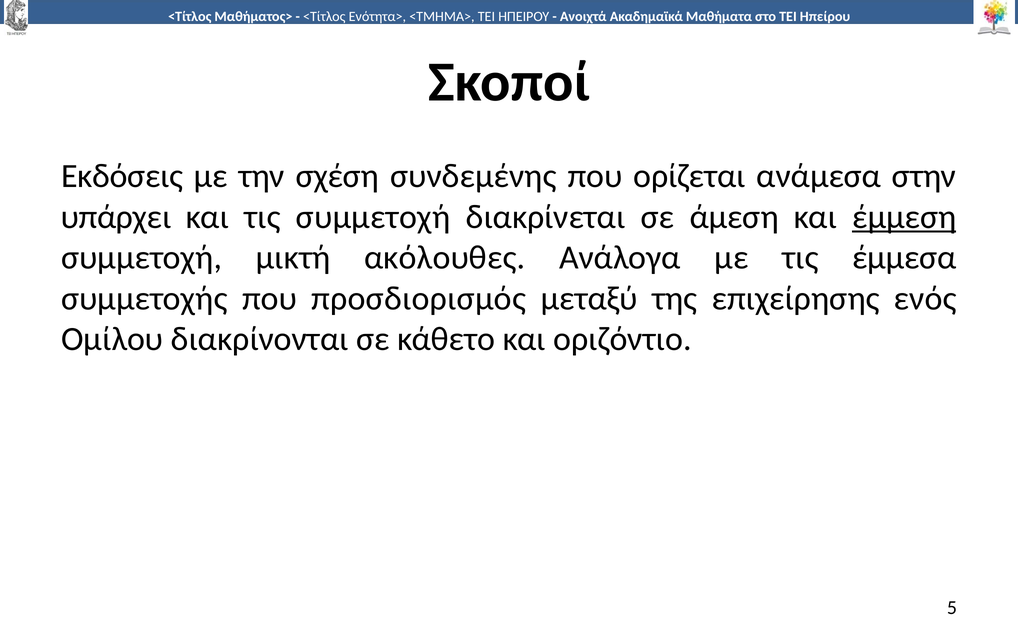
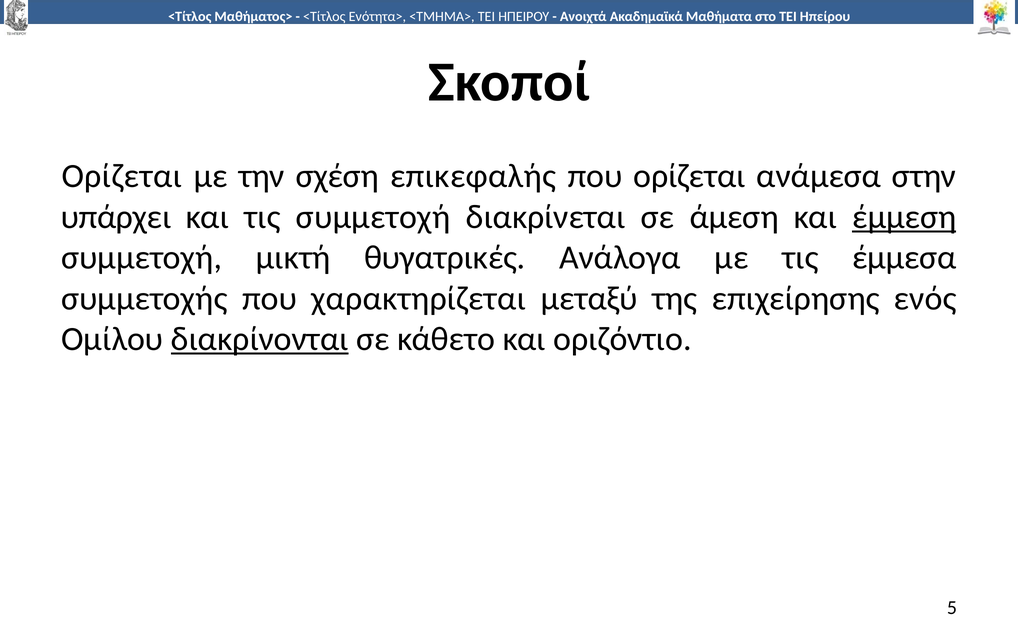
Εκδόσεις: Εκδόσεις -> Ορίζεται (122, 176)
συνδεμένης: συνδεμένης -> επικεφαλής (473, 176)
ακόλουθες: ακόλουθες -> θυγατρικές (445, 258)
προσδιορισμός: προσδιορισμός -> χαρακτηρίζεται (419, 298)
διακρίνονται underline: none -> present (260, 339)
